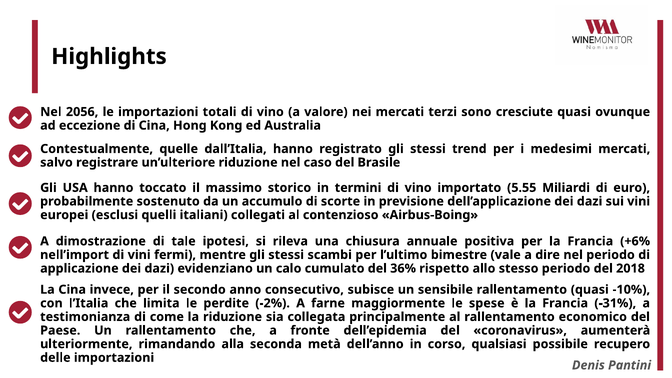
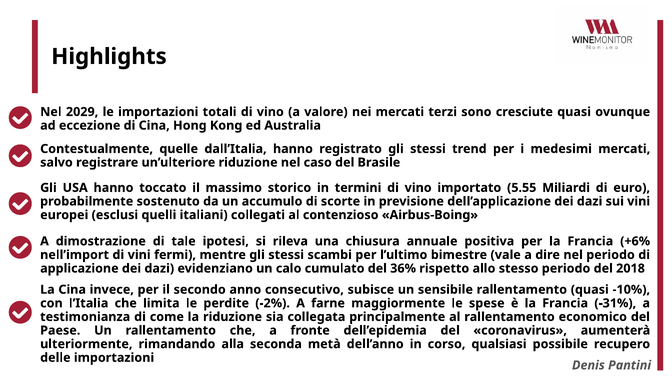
2056: 2056 -> 2029 (82, 112)
